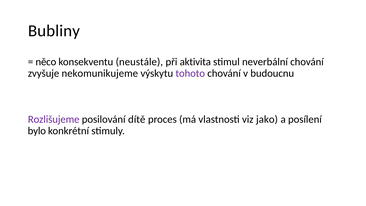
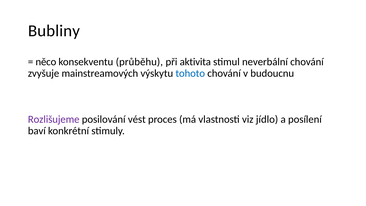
neustále: neustále -> průběhu (139, 62)
nekomunikujeme: nekomunikujeme -> mainstreamových (100, 73)
tohoto colour: purple -> blue (190, 73)
dítě: dítě -> vést (137, 119)
jako: jako -> jídlo (267, 119)
bylo: bylo -> baví (37, 131)
